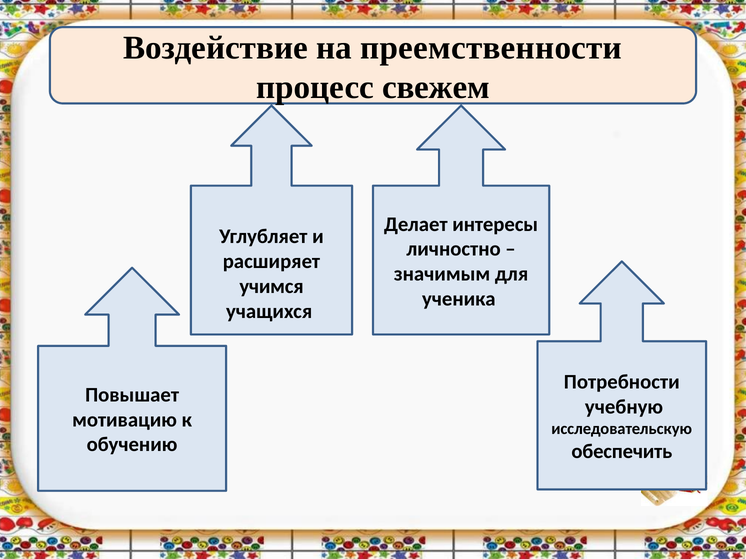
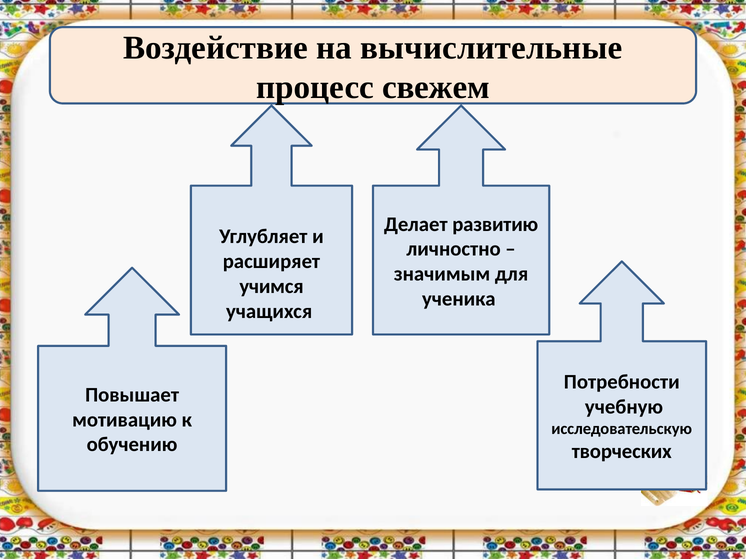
преемственности: преемственности -> вычислительные (491, 48)
интересы: интересы -> развитию (495, 224)
обеспечить: обеспечить -> творческих (622, 452)
